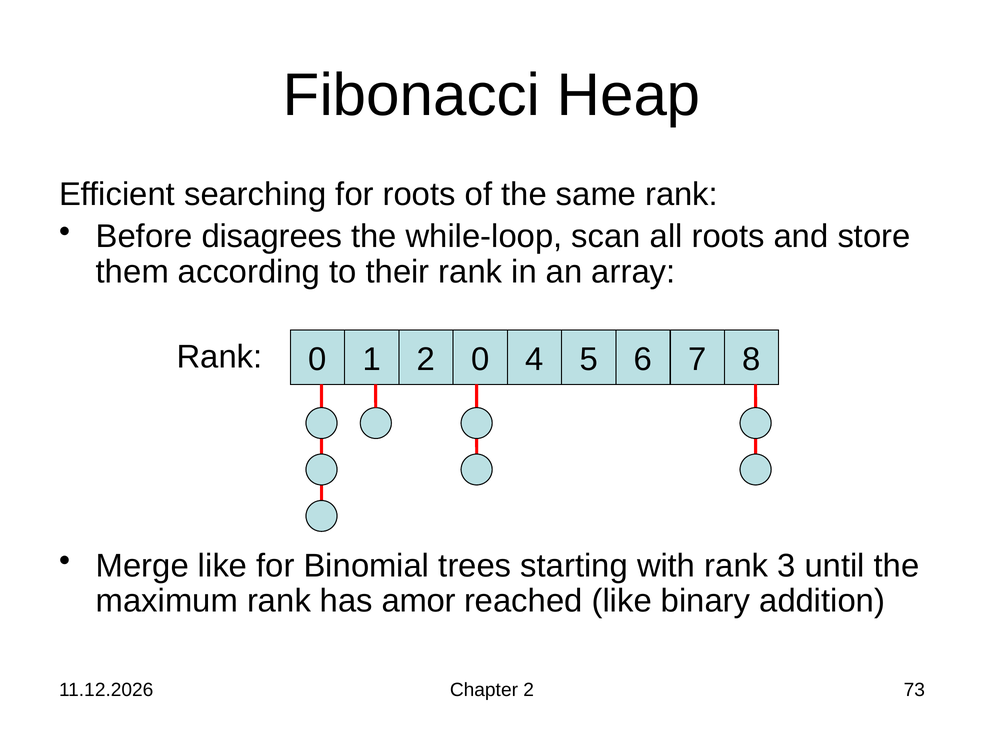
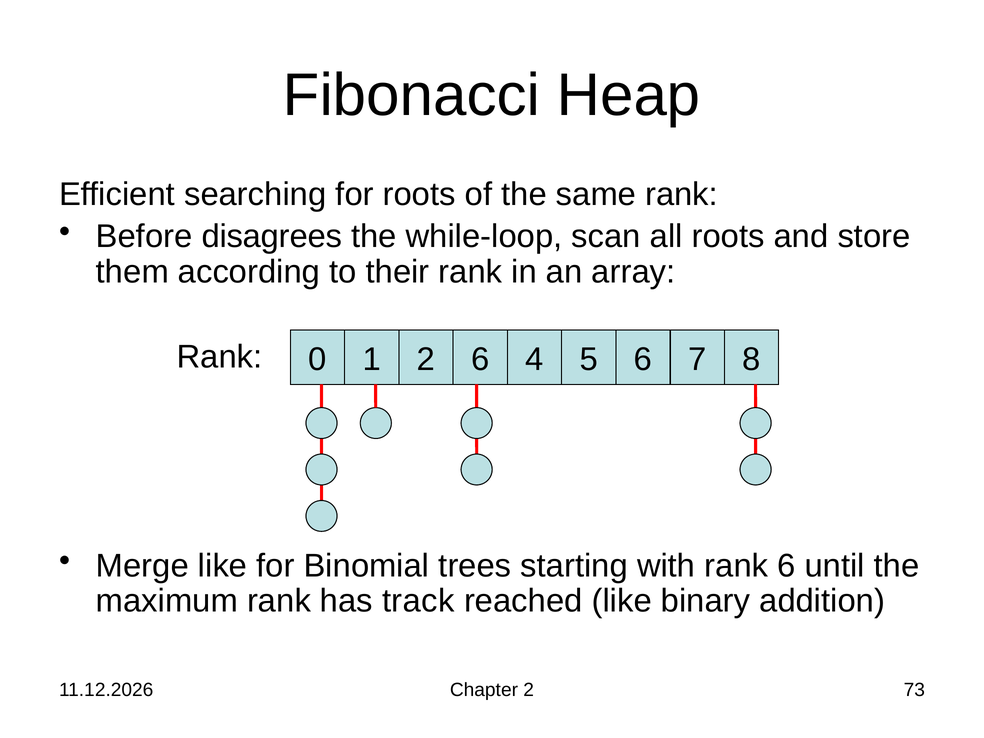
1 0: 0 -> 6 (480, 360)
rank 3: 3 -> 6 (786, 566)
amor: amor -> track (418, 601)
